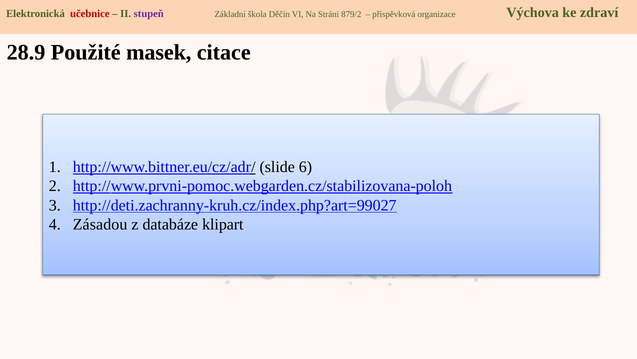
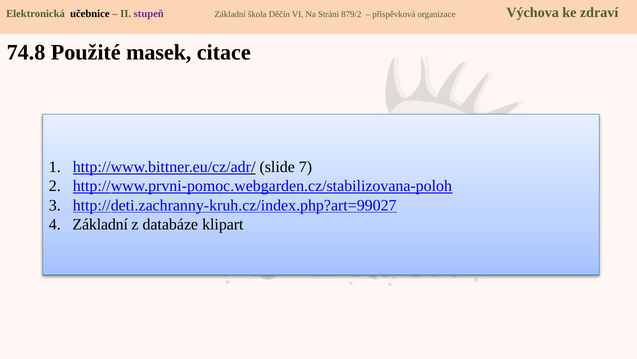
učebnice colour: red -> black (90, 14)
28.9: 28.9 -> 74.8 (26, 52)
6: 6 -> 7 (305, 167)
Zásadou: Zásadou -> Základní (100, 224)
